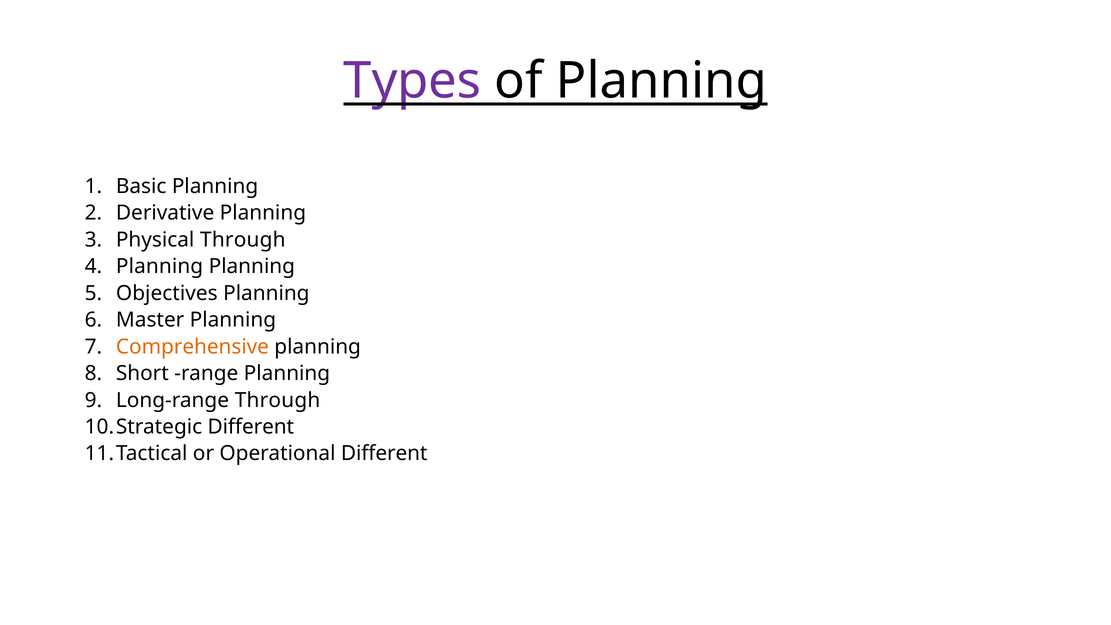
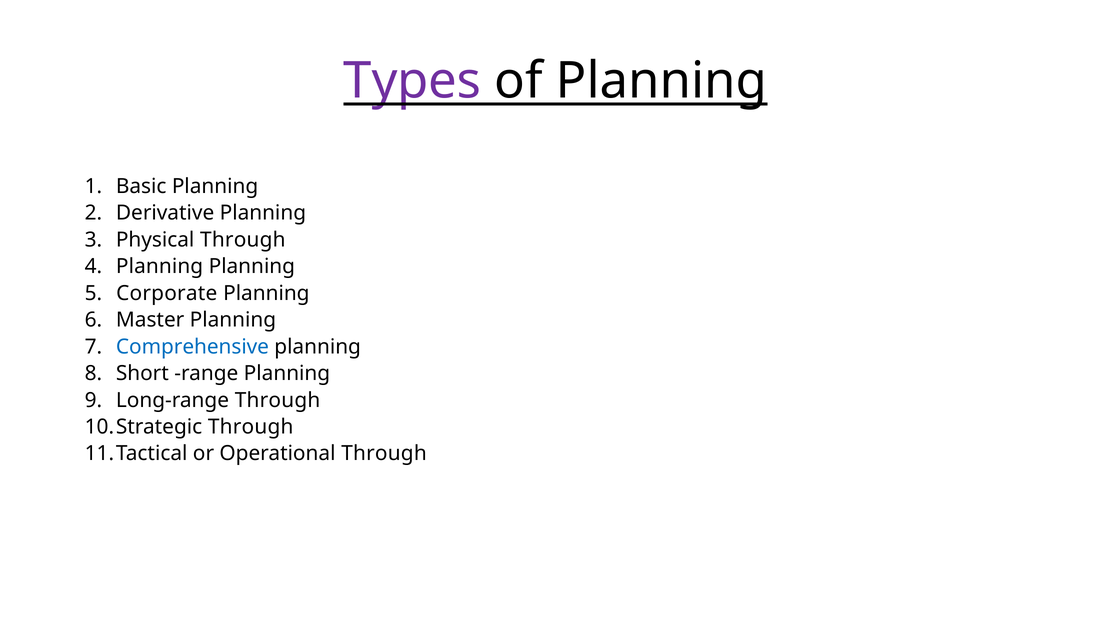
Objectives: Objectives -> Corporate (167, 293)
Comprehensive colour: orange -> blue (192, 347)
Different: Different -> Through (251, 427)
Operational Different: Different -> Through (384, 454)
